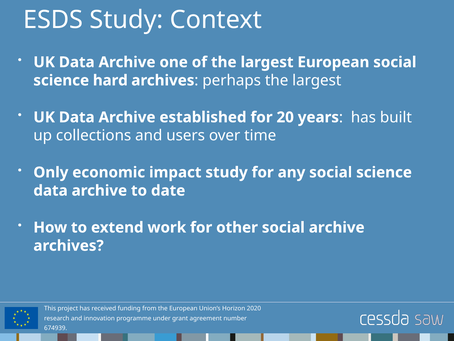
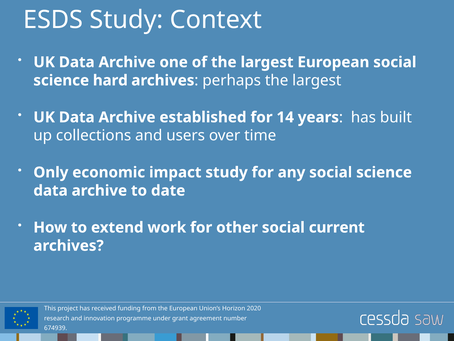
20: 20 -> 14 (285, 117)
social archive: archive -> current (337, 227)
